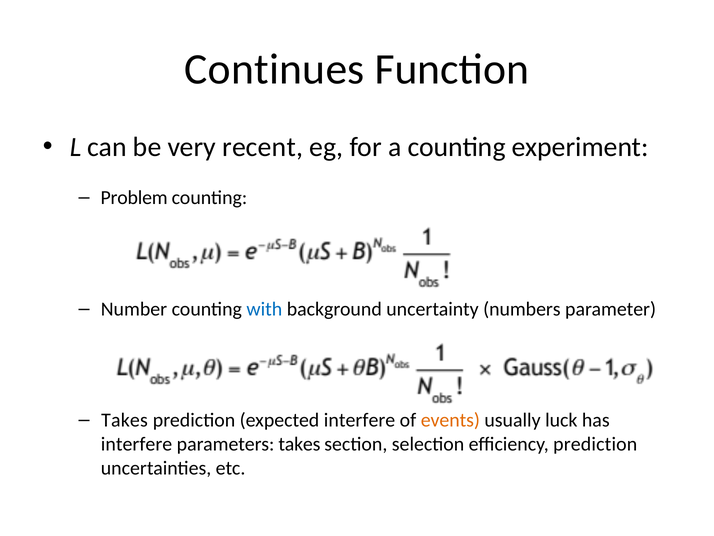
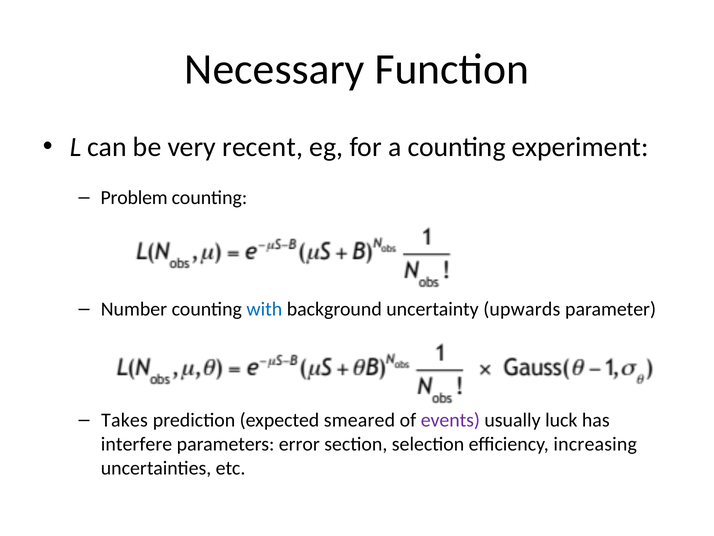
Continues: Continues -> Necessary (275, 69)
numbers: numbers -> upwards (522, 309)
expected interfere: interfere -> smeared (359, 420)
events colour: orange -> purple (450, 420)
parameters takes: takes -> error (299, 444)
efficiency prediction: prediction -> increasing (595, 444)
